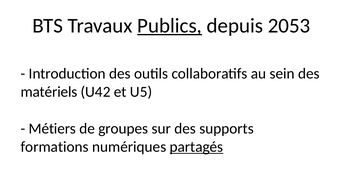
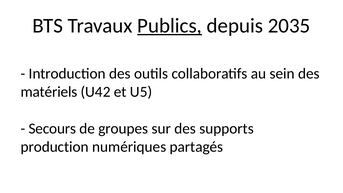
2053: 2053 -> 2035 (289, 26)
Métiers: Métiers -> Secours (52, 129)
formations: formations -> production (55, 147)
partagés underline: present -> none (196, 147)
